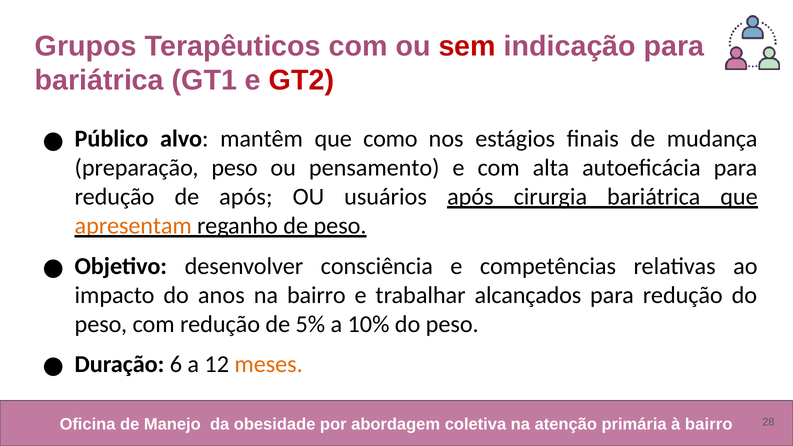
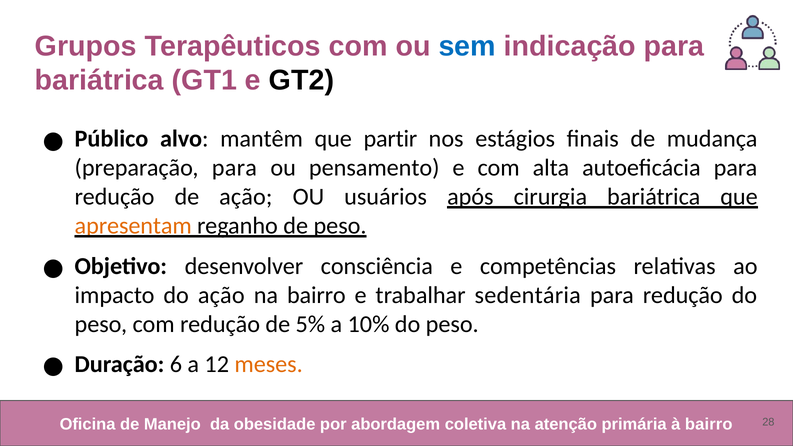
sem colour: red -> blue (467, 46)
GT2 colour: red -> black (301, 80)
como: como -> partir (390, 139)
preparação peso: peso -> para (234, 168)
de após: após -> ação (246, 197)
do anos: anos -> ação (221, 295)
alcançados: alcançados -> sedentária (528, 295)
